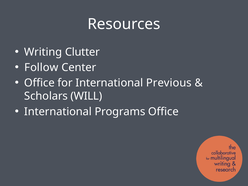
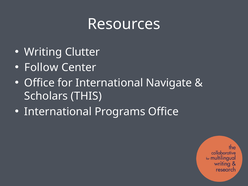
Previous: Previous -> Navigate (169, 83)
WILL: WILL -> THIS (86, 96)
